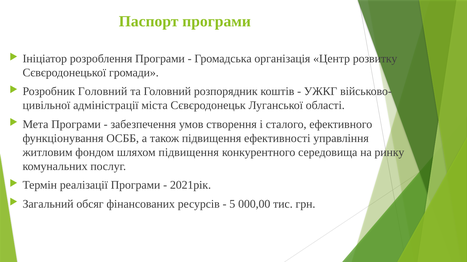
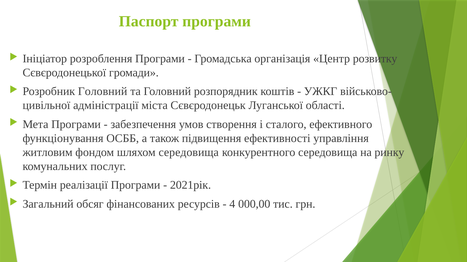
шляхом підвищення: підвищення -> середовища (189, 153)
5: 5 -> 4 (232, 204)
